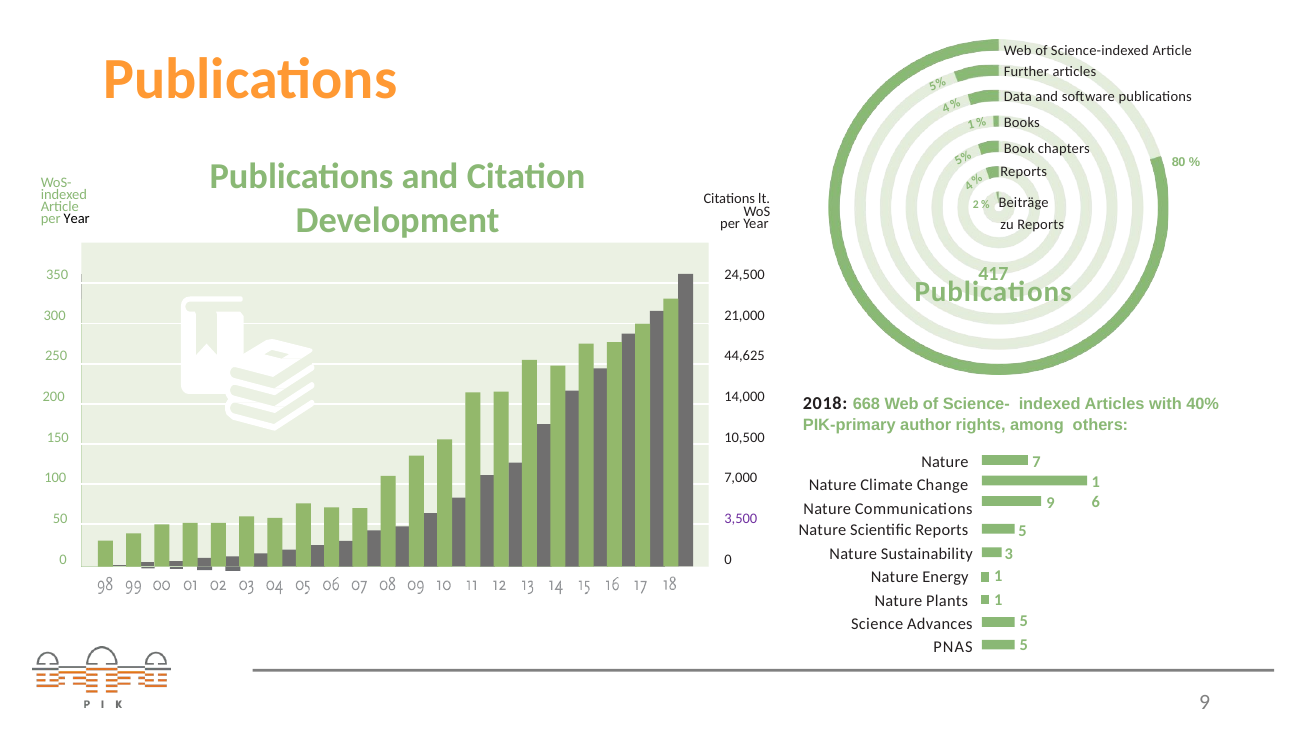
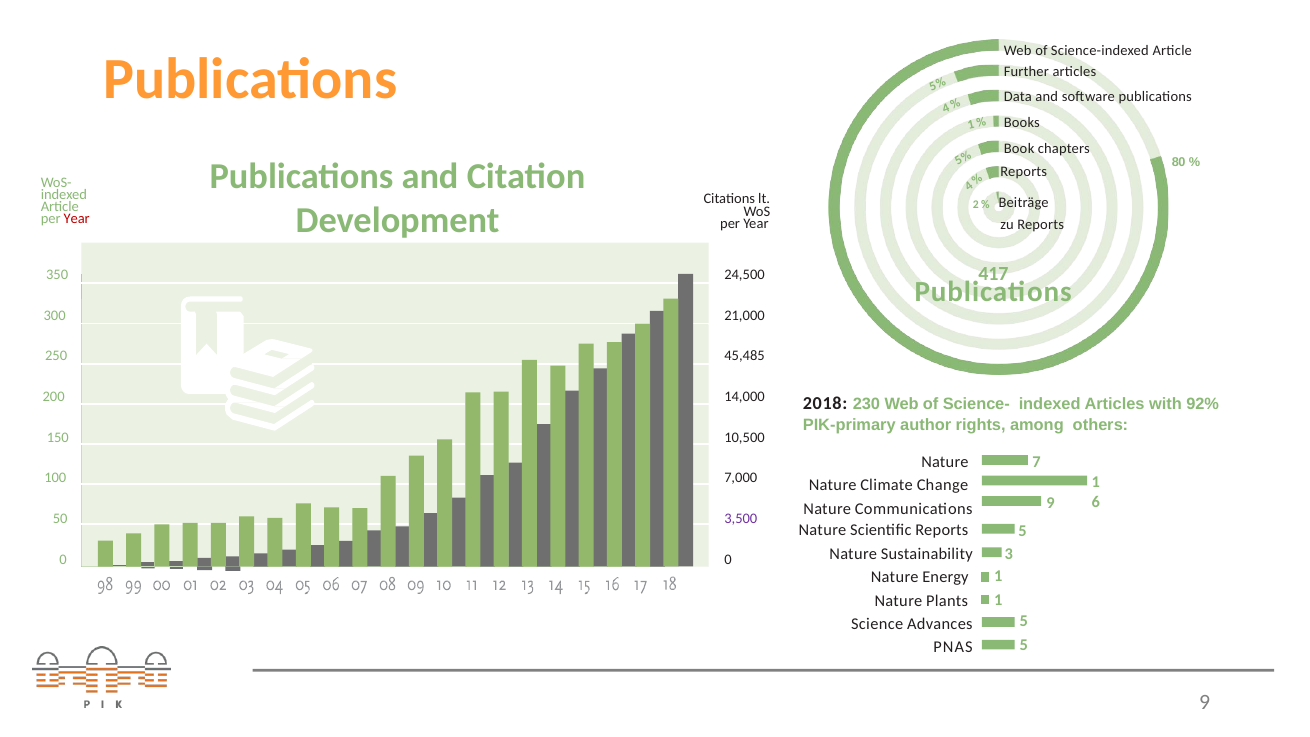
Year colour: black -> red (77, 219)
44,625: 44,625 -> 45,485 (745, 356)
668: 668 -> 230 (866, 404)
40%: 40% -> 92% (1203, 404)
